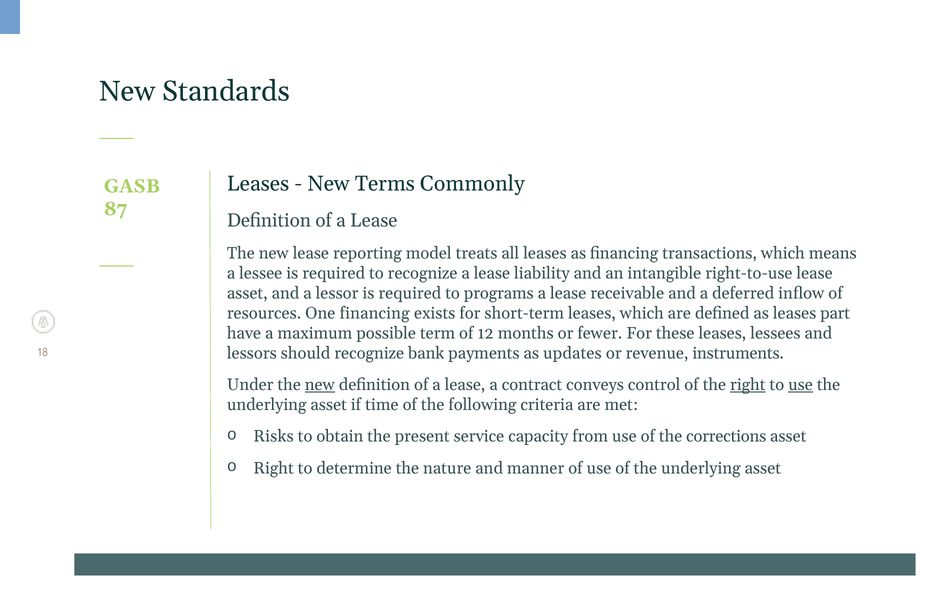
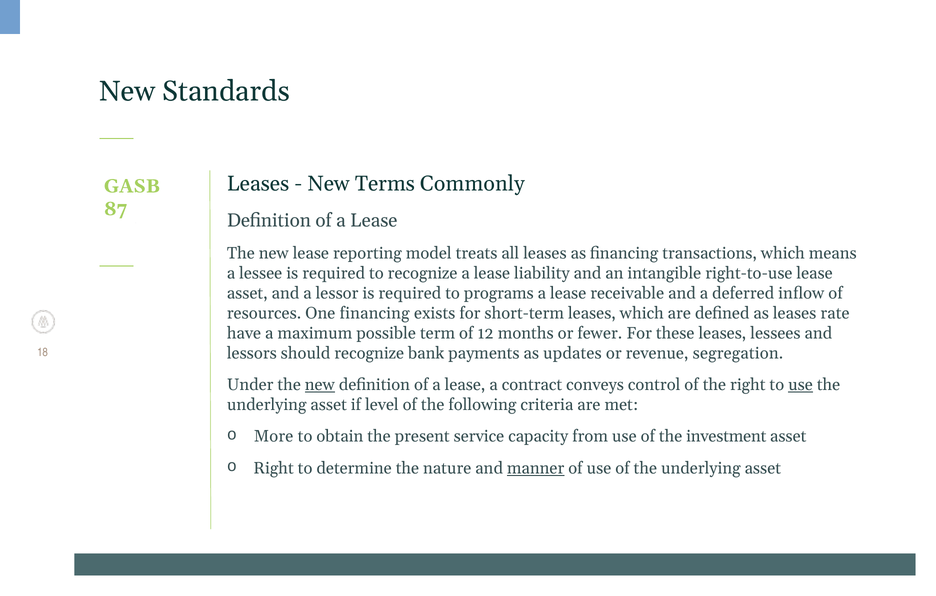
part: part -> rate (835, 313)
instruments: instruments -> segregation (738, 353)
right underline: present -> none (748, 385)
time: time -> level (382, 404)
Risks: Risks -> More (274, 436)
corrections: corrections -> investment (726, 436)
manner underline: none -> present (536, 468)
